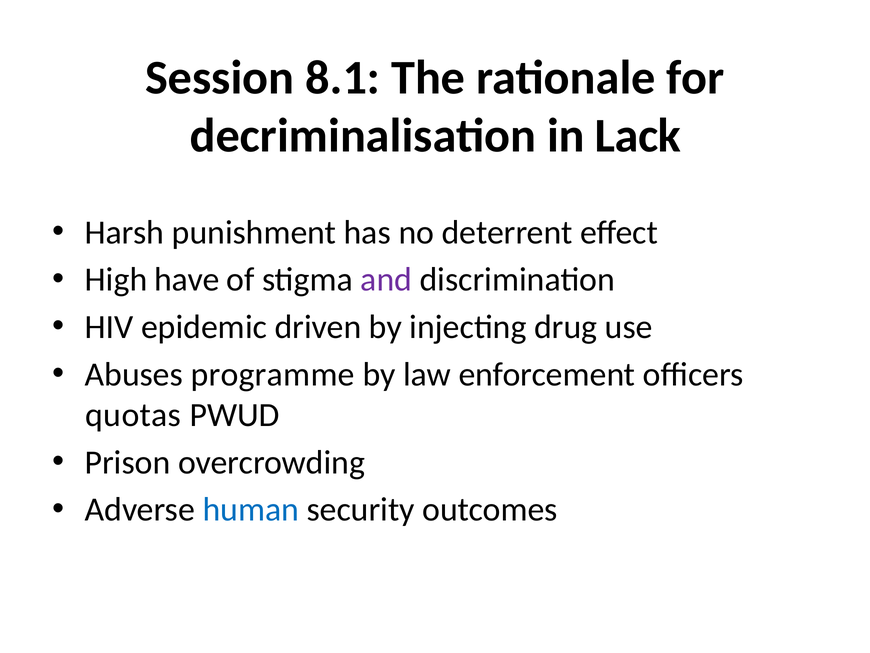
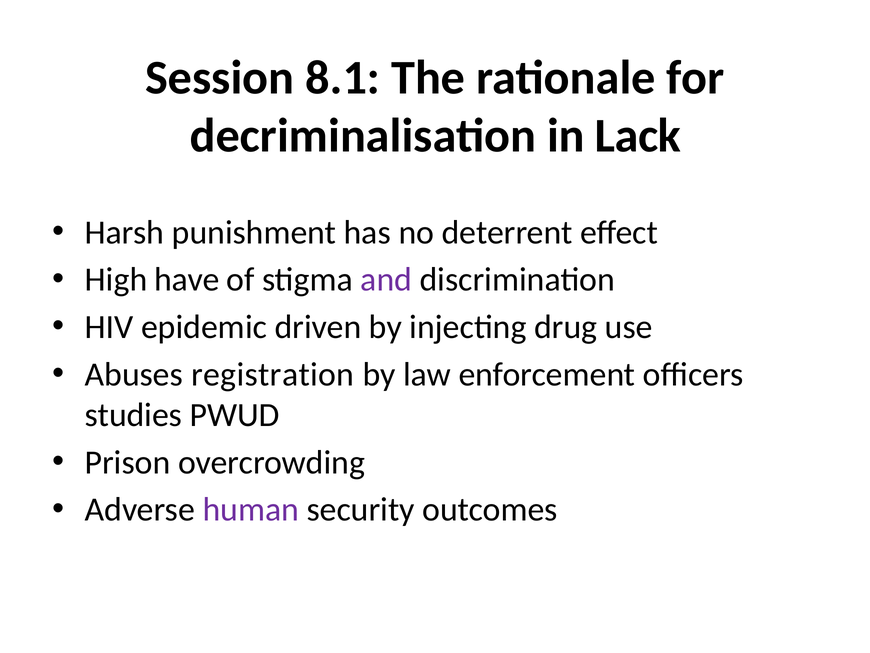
programme: programme -> registration (273, 374)
quotas: quotas -> studies (133, 415)
human colour: blue -> purple (251, 509)
